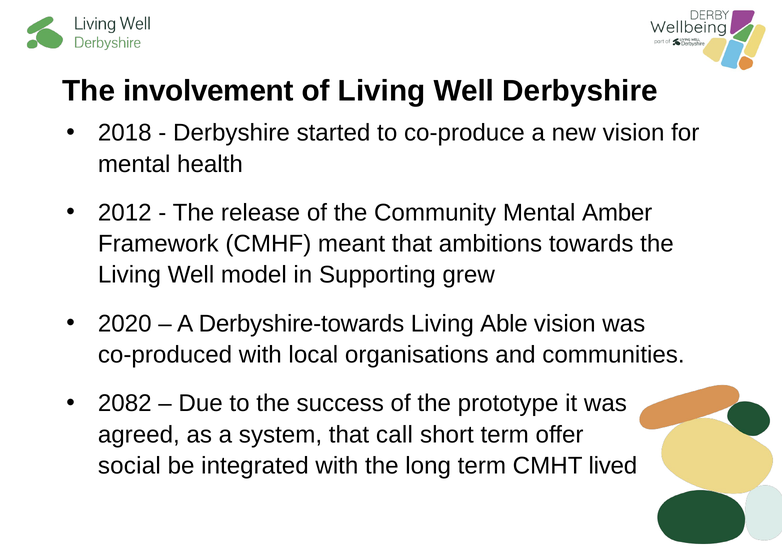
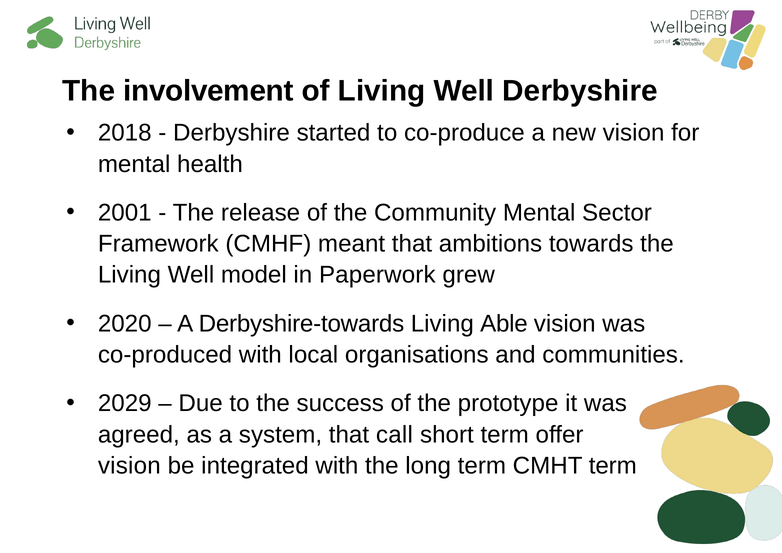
2012: 2012 -> 2001 (125, 213)
Amber: Amber -> Sector (617, 213)
Supporting: Supporting -> Paperwork (377, 275)
2082: 2082 -> 2029 (125, 403)
social: social -> vision (129, 466)
CMHT lived: lived -> term (613, 466)
